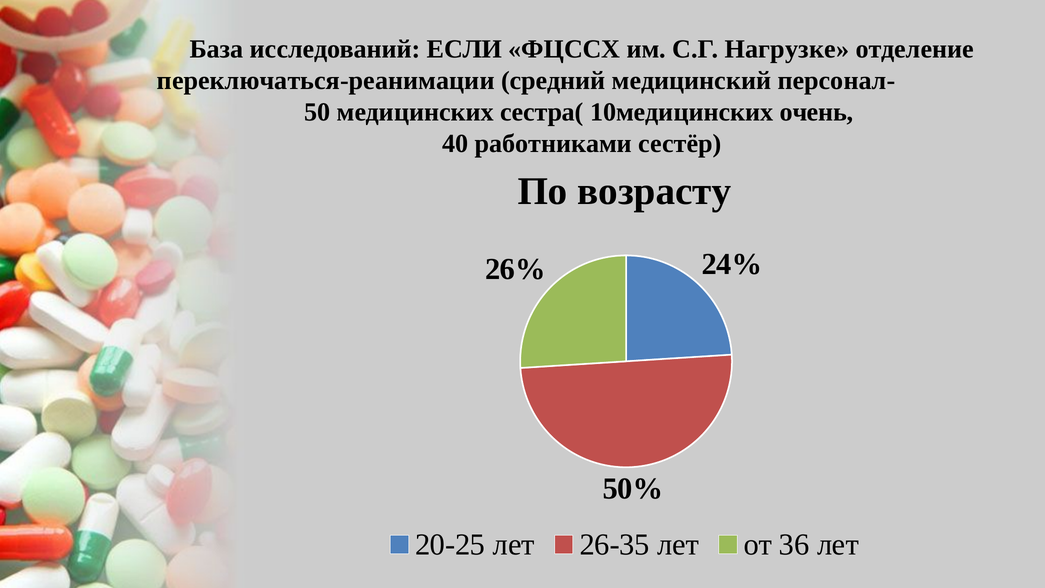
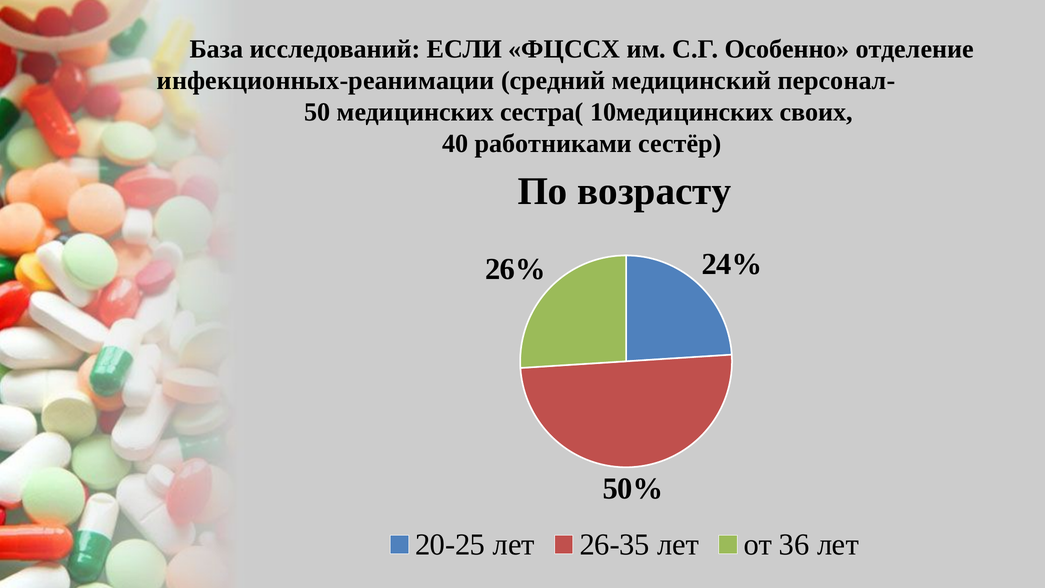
Нагрузке: Нагрузке -> Особенно (787, 49)
переключаться-реанимации: переключаться-реанимации -> инфекционных-реанимации (326, 81)
очень: очень -> своих (816, 112)
